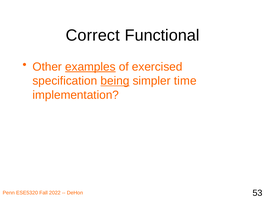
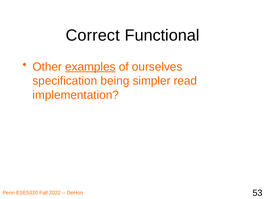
exercised: exercised -> ourselves (157, 67)
being underline: present -> none (115, 81)
time: time -> read (185, 81)
